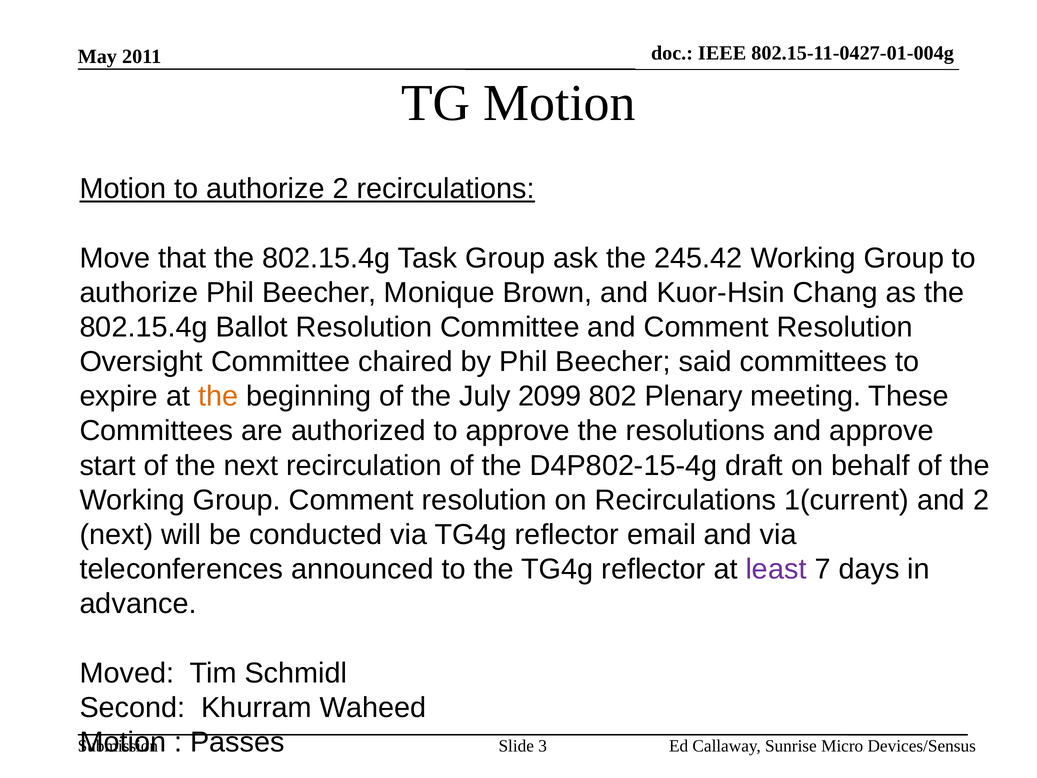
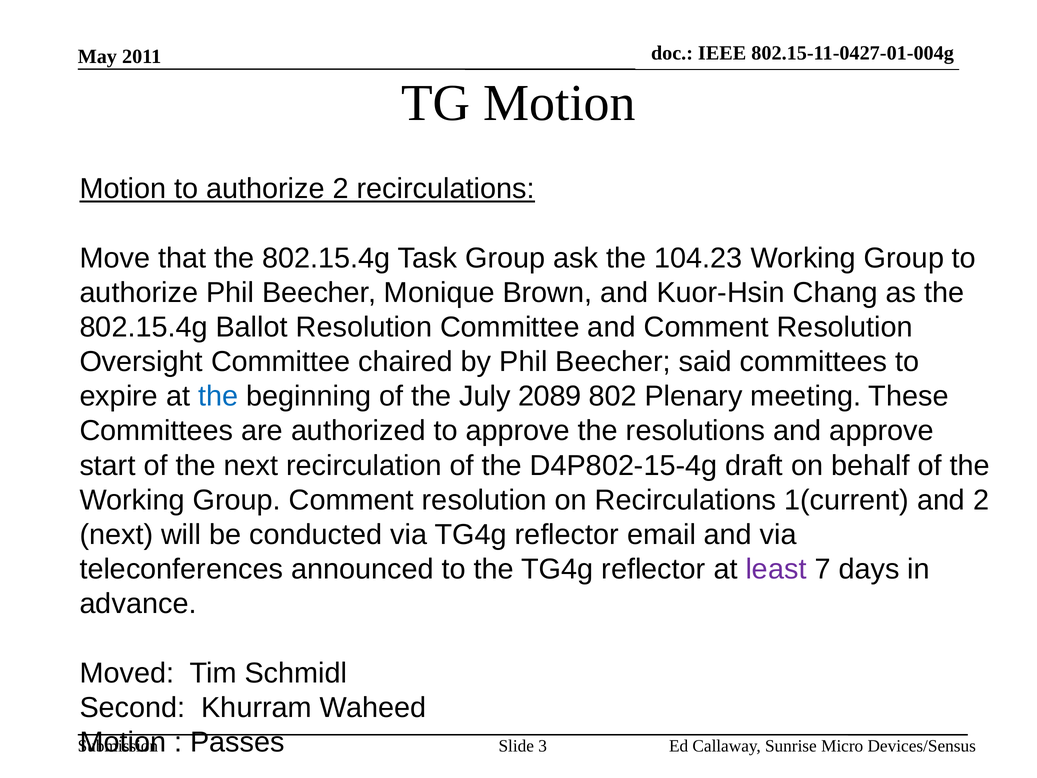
245.42: 245.42 -> 104.23 (698, 258)
the colour: orange -> blue (218, 396)
2099: 2099 -> 2089 (550, 396)
